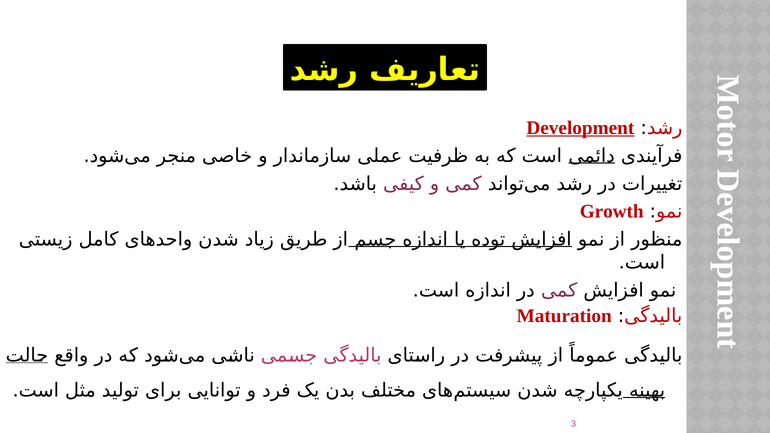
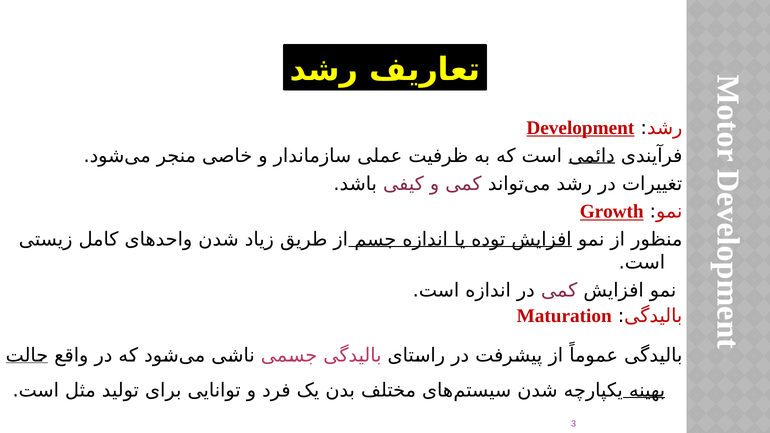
Growth underline: none -> present (612, 212)
